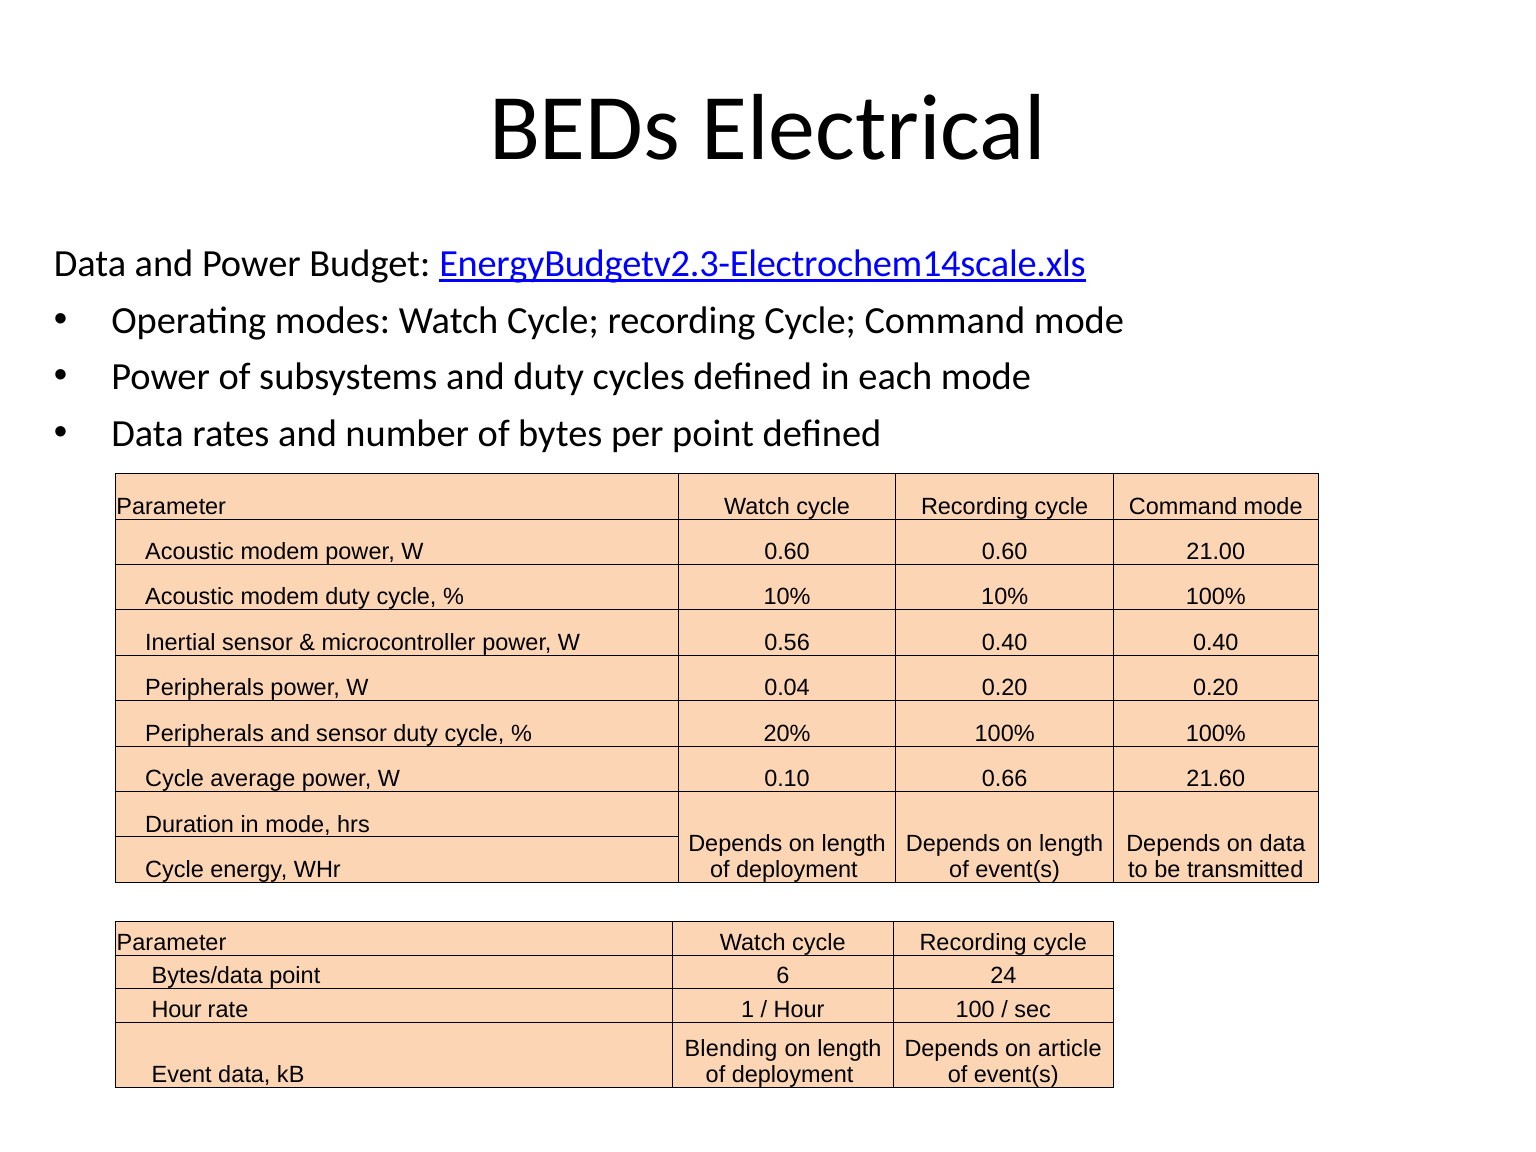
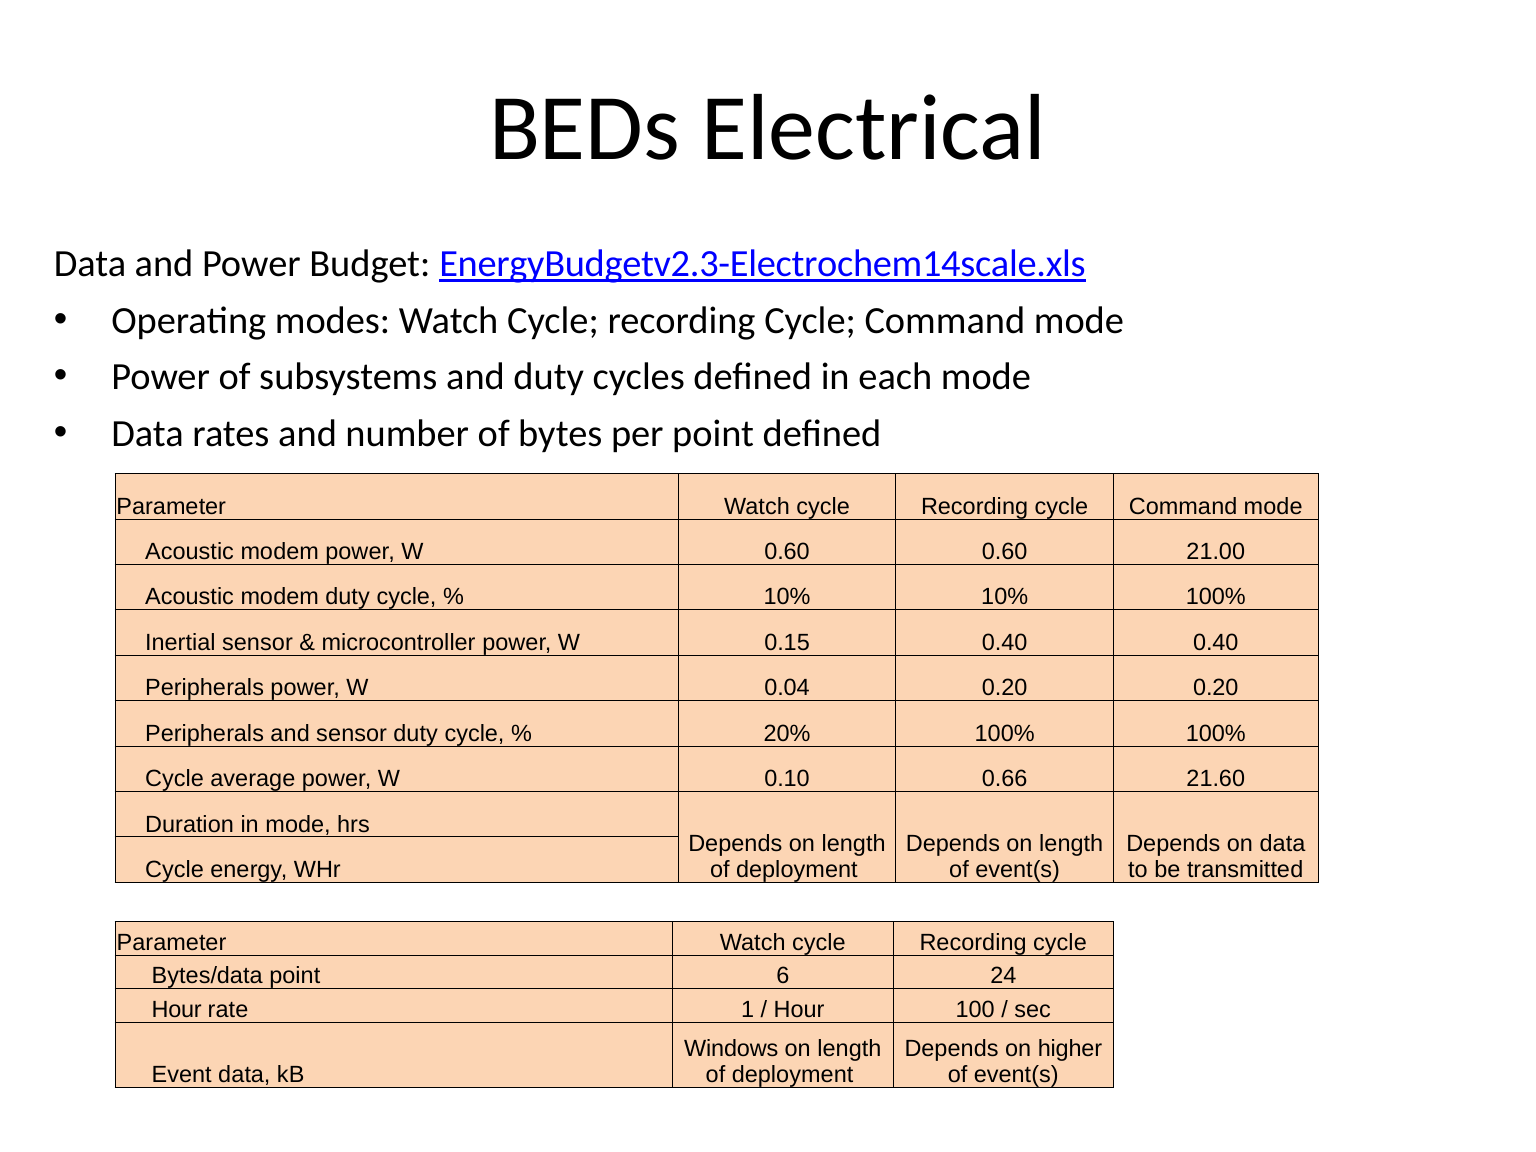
0.56: 0.56 -> 0.15 (787, 643)
Blending: Blending -> Windows (731, 1049)
article: article -> higher (1070, 1049)
